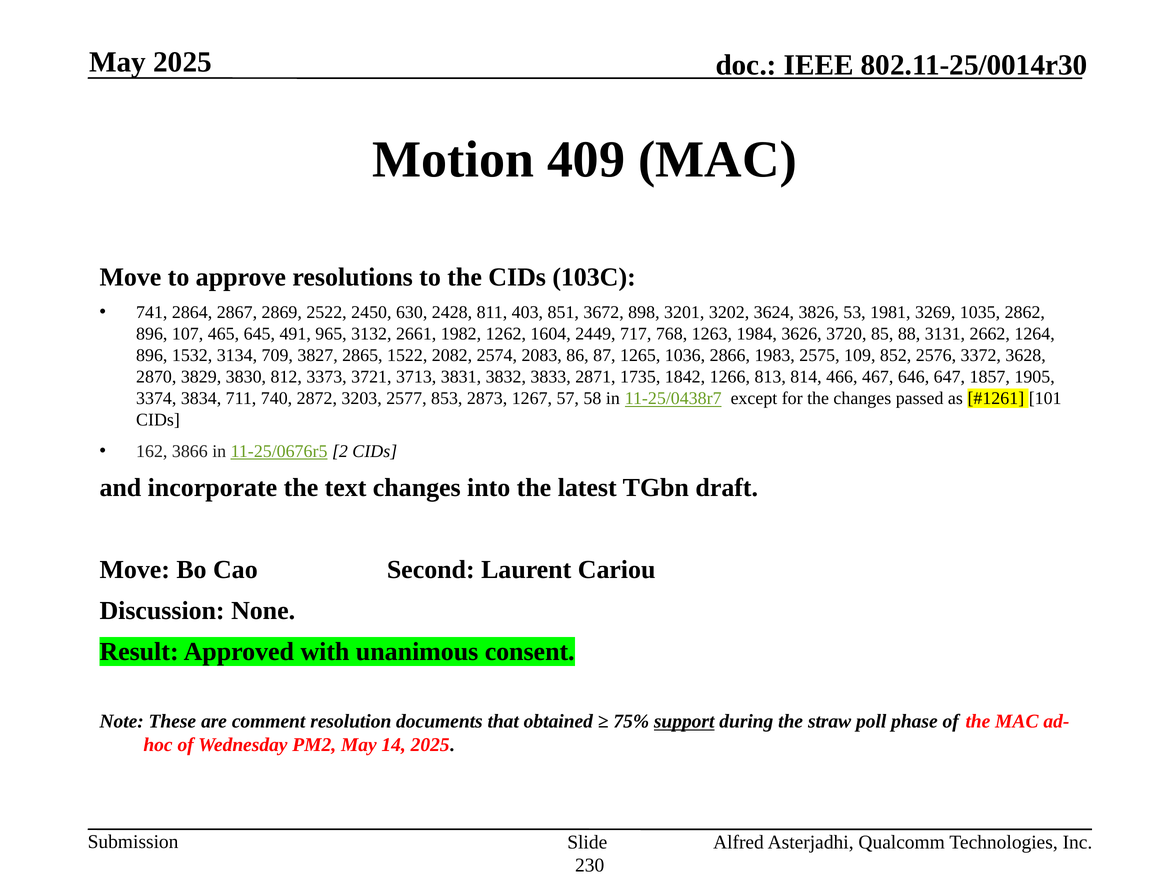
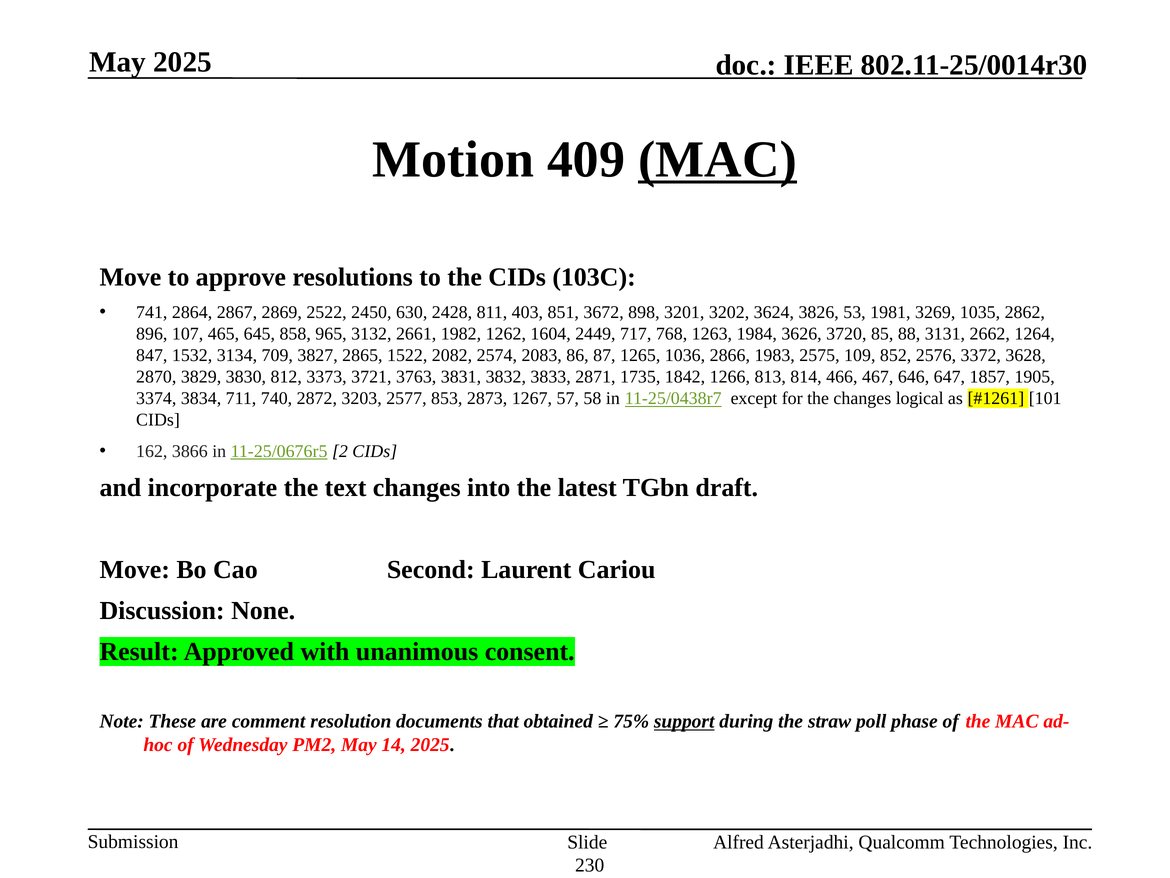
MAC underline: none -> present (717, 159)
491: 491 -> 858 (295, 334)
896: 896 -> 847 (152, 355)
3713: 3713 -> 3763 (416, 377)
passed: passed -> logical (920, 398)
